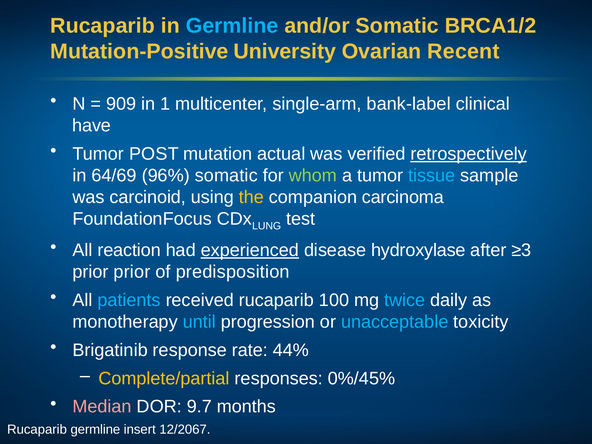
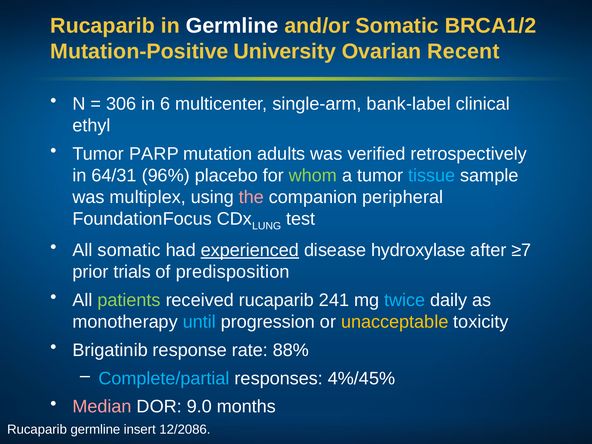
Germline colour: light blue -> white (232, 26)
909: 909 -> 306 (121, 104)
1: 1 -> 6 (165, 104)
have: have -> ethyl (92, 126)
POST: POST -> PARP (154, 154)
actual: actual -> adults (281, 154)
retrospectively underline: present -> none (469, 154)
64/69: 64/69 -> 64/31 (114, 176)
96% somatic: somatic -> placebo (226, 176)
carcinoid: carcinoid -> multiplex (148, 197)
the colour: yellow -> pink (251, 197)
carcinoma: carcinoma -> peripheral (403, 197)
All reaction: reaction -> somatic (129, 250)
≥3: ≥3 -> ≥7 (521, 250)
prior prior: prior -> trials (132, 272)
patients colour: light blue -> light green (129, 300)
100: 100 -> 241 (334, 300)
unacceptable colour: light blue -> yellow (395, 322)
44%: 44% -> 88% (291, 350)
Complete/partial colour: yellow -> light blue (164, 378)
0%/45%: 0%/45% -> 4%/45% (362, 378)
9.7: 9.7 -> 9.0 (199, 407)
12/2067: 12/2067 -> 12/2086 (185, 430)
